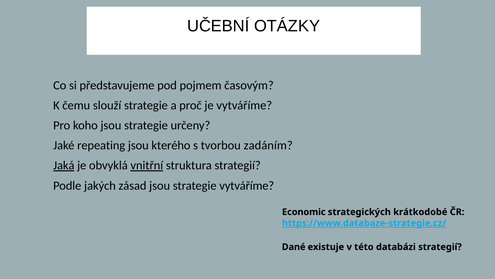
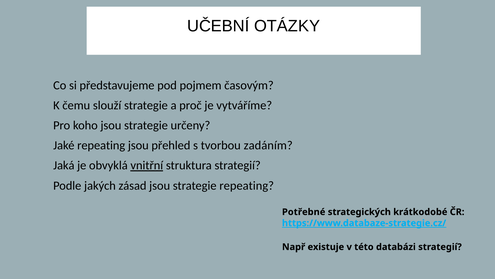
kterého: kterého -> přehled (171, 145)
Jaká underline: present -> none (64, 165)
strategie vytváříme: vytváříme -> repeating (247, 185)
Economic: Economic -> Potřebné (304, 212)
Dané: Dané -> Např (294, 246)
